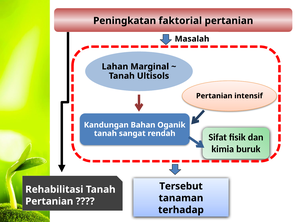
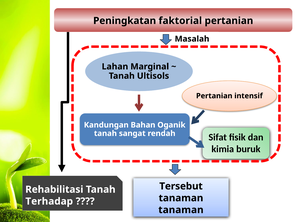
Pertanian: Pertanian -> Terhadap (49, 202)
terhadap: terhadap -> tanaman (181, 211)
